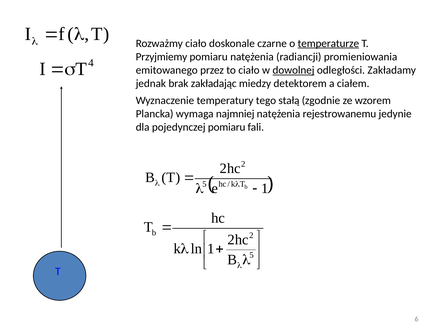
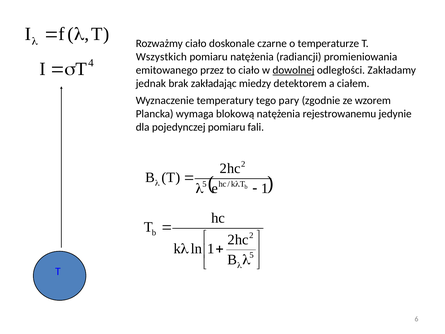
temperaturze underline: present -> none (328, 43)
Przyjmiemy: Przyjmiemy -> Wszystkich (161, 57)
stałą: stałą -> pary (289, 100)
najmniej: najmniej -> blokową (235, 114)
